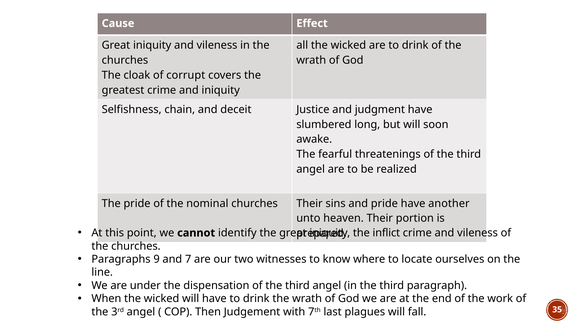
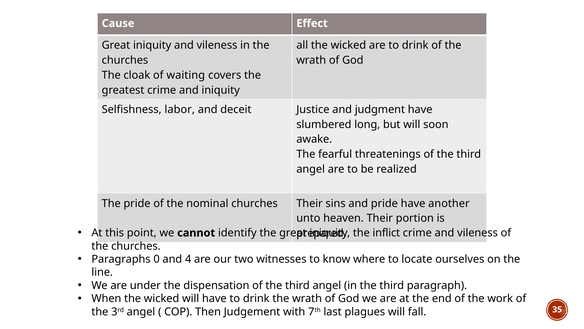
corrupt: corrupt -> waiting (186, 75)
chain: chain -> labor (180, 109)
9: 9 -> 0 (157, 259)
7: 7 -> 4 (188, 259)
